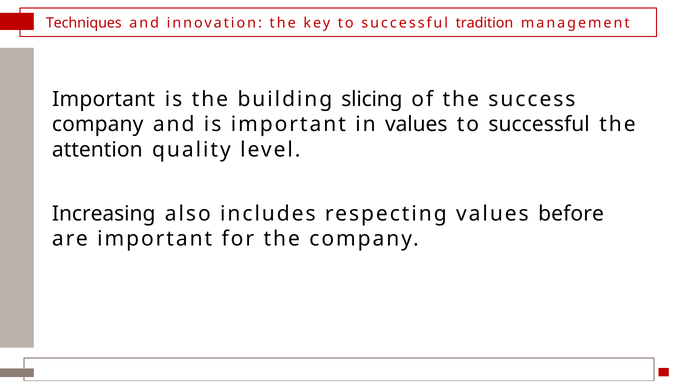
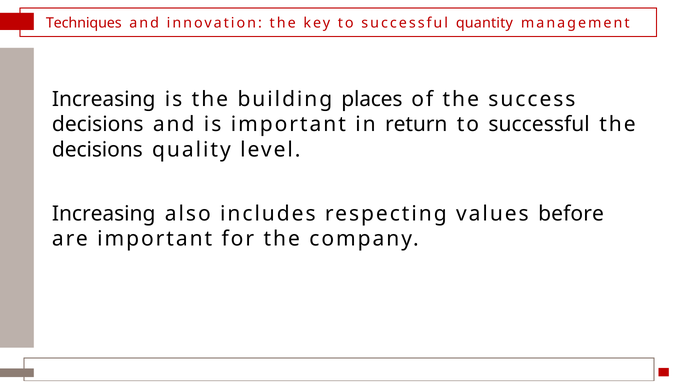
tradition: tradition -> quantity (484, 23)
Important: Important -> Increasing (104, 99)
slicing: slicing -> places (372, 99)
company: company -> decisions (98, 125)
in values: values -> return (416, 125)
attention: attention -> decisions (97, 150)
